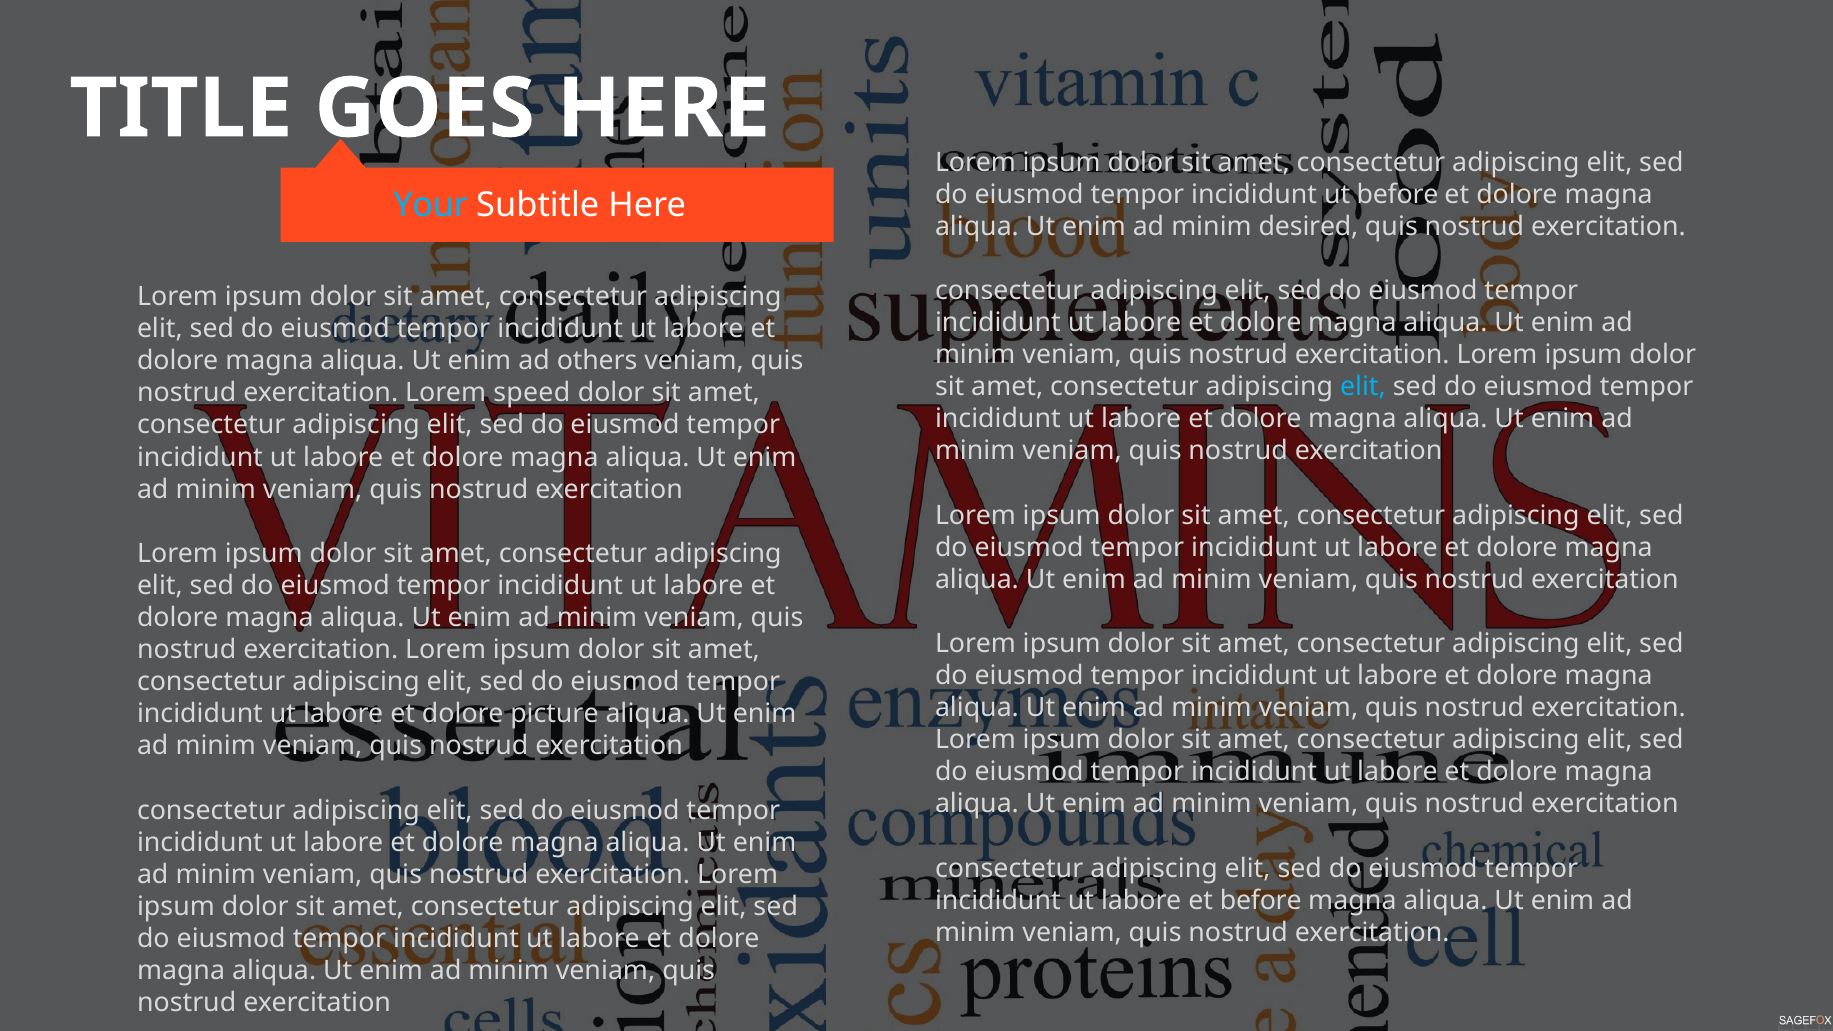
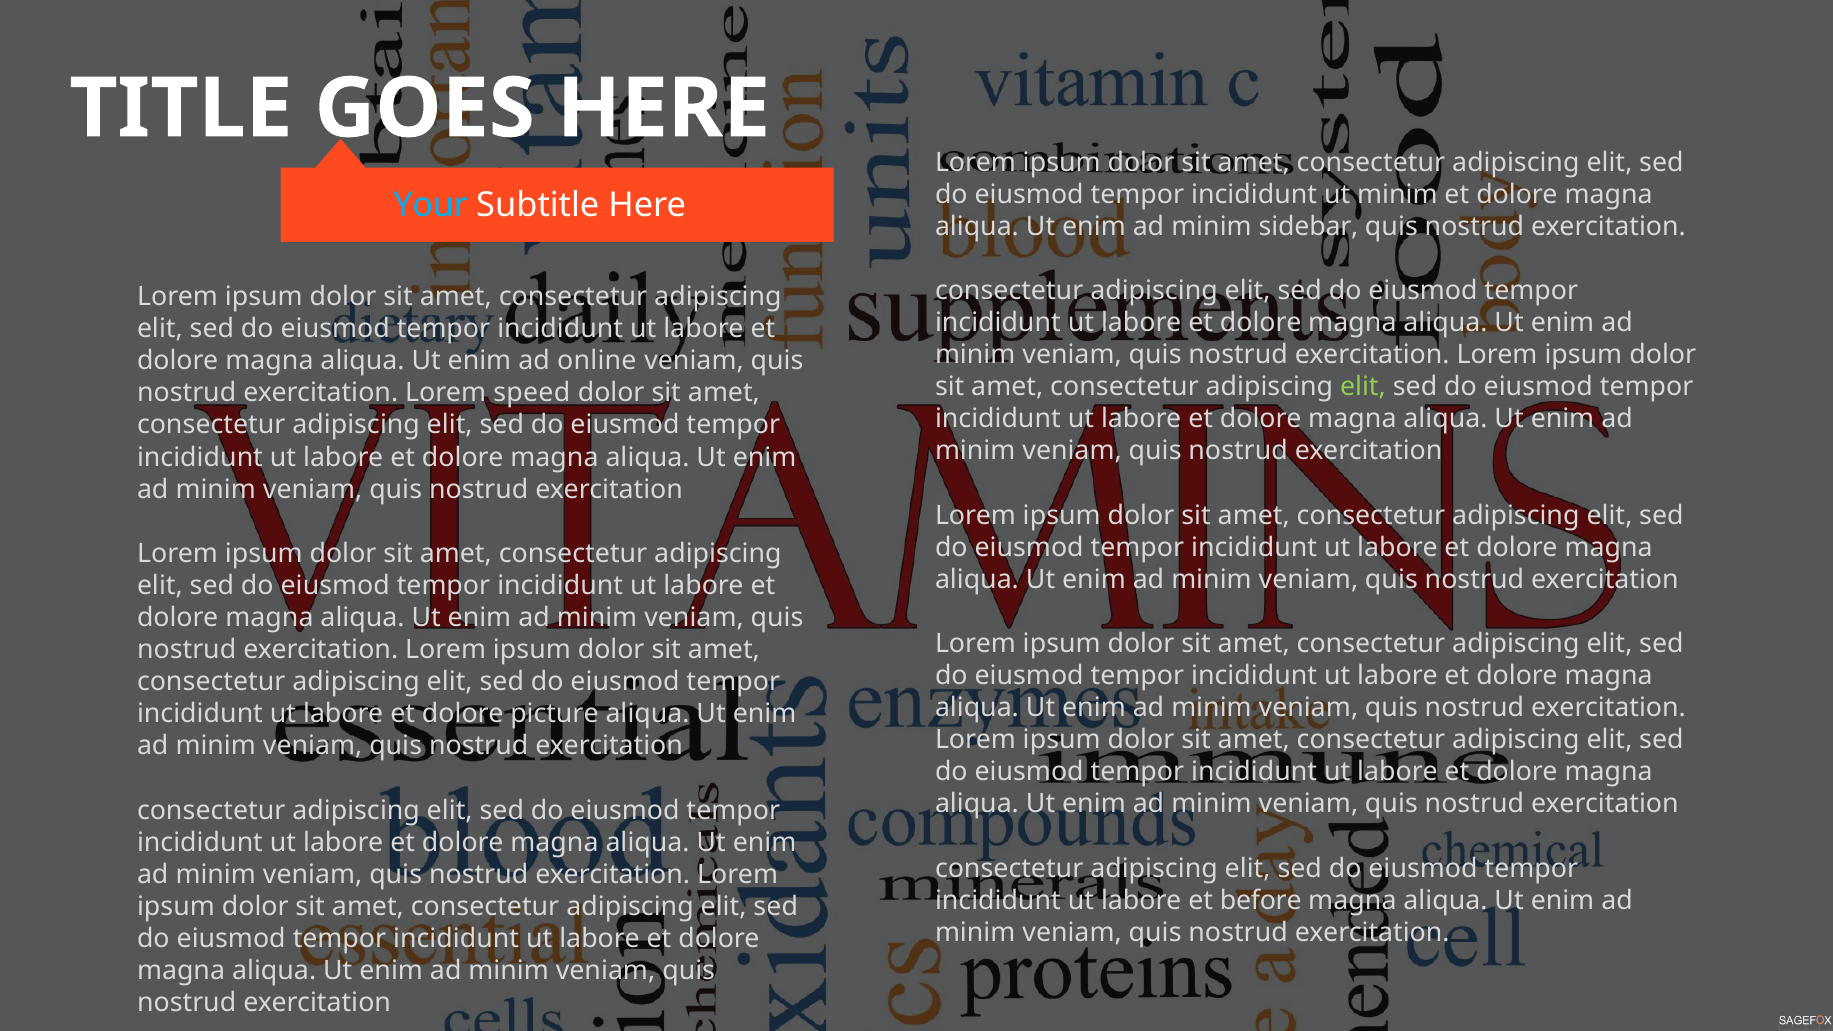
ut before: before -> minim (1397, 194)
desired: desired -> sidebar (1309, 226)
others: others -> online (597, 361)
elit colour: light blue -> light green (1363, 387)
